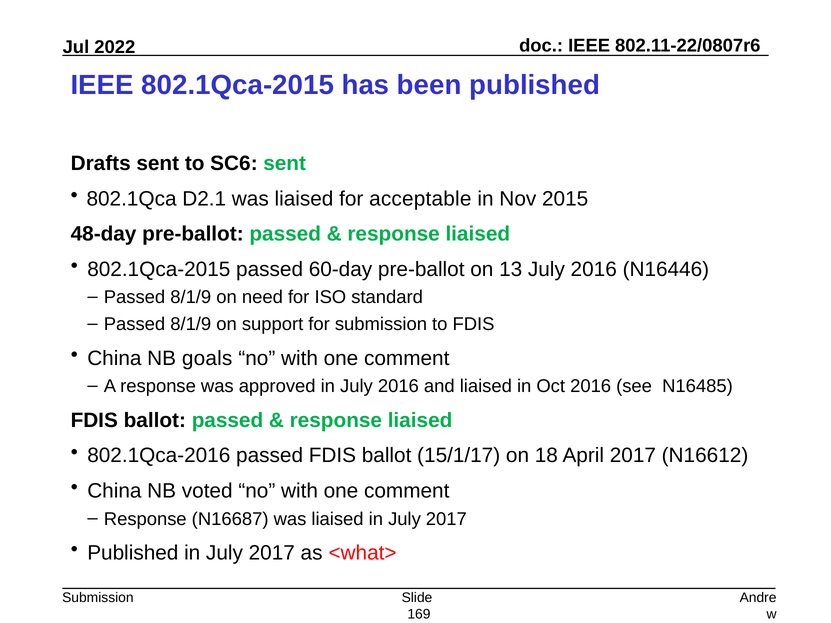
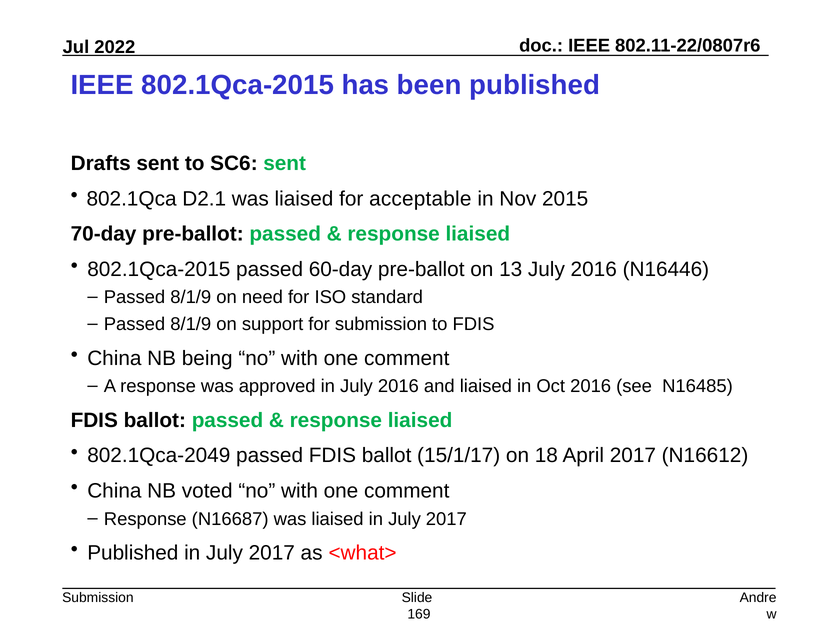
48-day: 48-day -> 70-day (104, 234)
goals: goals -> being (207, 358)
802.1Qca-2016: 802.1Qca-2016 -> 802.1Qca-2049 (159, 456)
